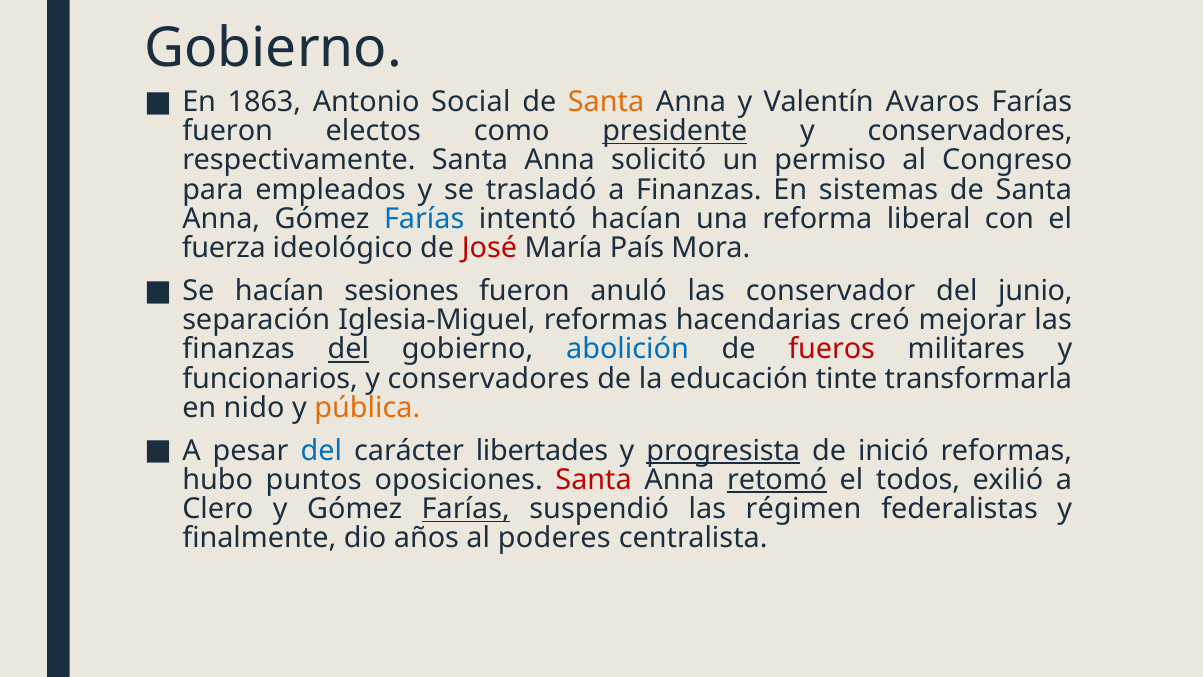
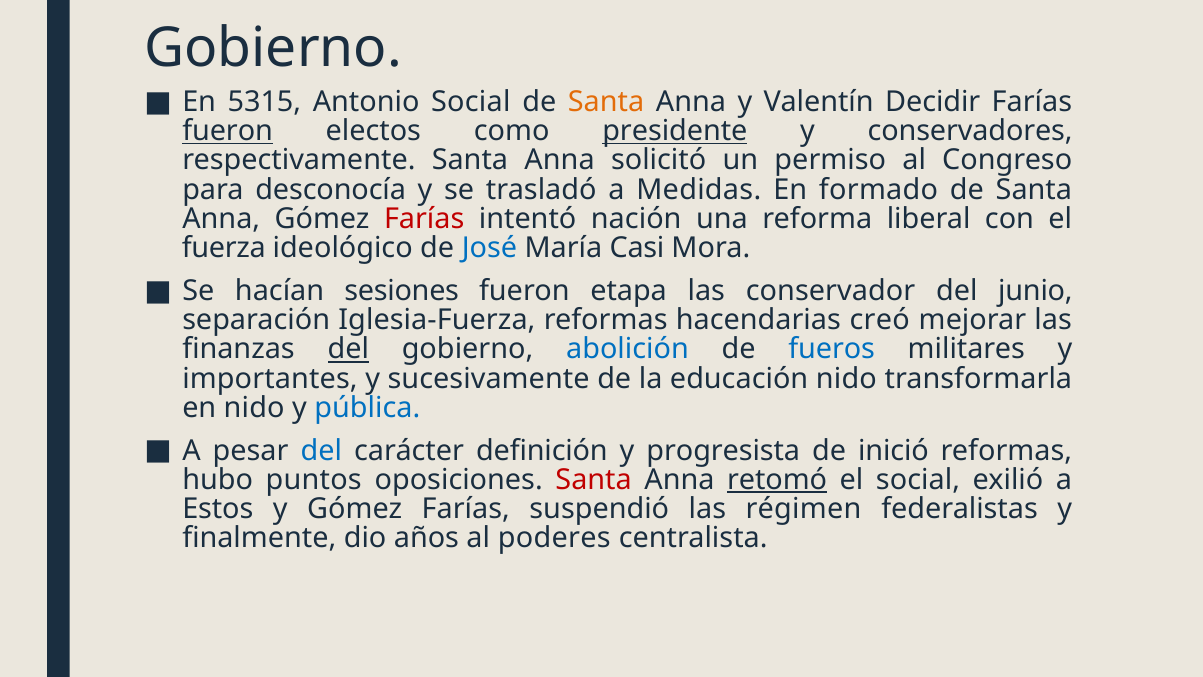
1863: 1863 -> 5315 (264, 102)
Avaros: Avaros -> Decidir (933, 102)
fueron underline: none -> present (228, 131)
empleados: empleados -> desconocía (331, 189)
a Finanzas: Finanzas -> Medidas (699, 189)
sistemas: sistemas -> formado (879, 189)
Farías colour: blue -> red (424, 219)
intentó hacían: hacían -> nación (636, 219)
José colour: red -> blue (489, 248)
País: País -> Casi (637, 248)
anuló: anuló -> etapa (629, 291)
Iglesia-Miguel: Iglesia-Miguel -> Iglesia-Fuerza (437, 320)
fueros colour: red -> blue (832, 349)
funcionarios: funcionarios -> importantes (270, 378)
conservadores: conservadores -> sucesivamente (489, 378)
educación tinte: tinte -> nido (846, 378)
pública colour: orange -> blue (367, 408)
libertades: libertades -> definición (542, 450)
progresista underline: present -> none (723, 450)
el todos: todos -> social (918, 480)
Clero: Clero -> Estos (218, 509)
Farías underline: present -> none (466, 509)
